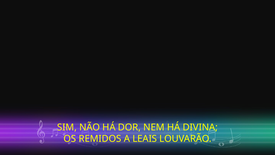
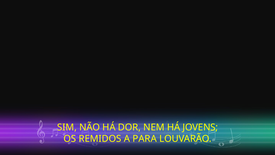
DIVINA: DIVINA -> JOVENS (200, 127)
LEAIS: LEAIS -> PARA (145, 139)
